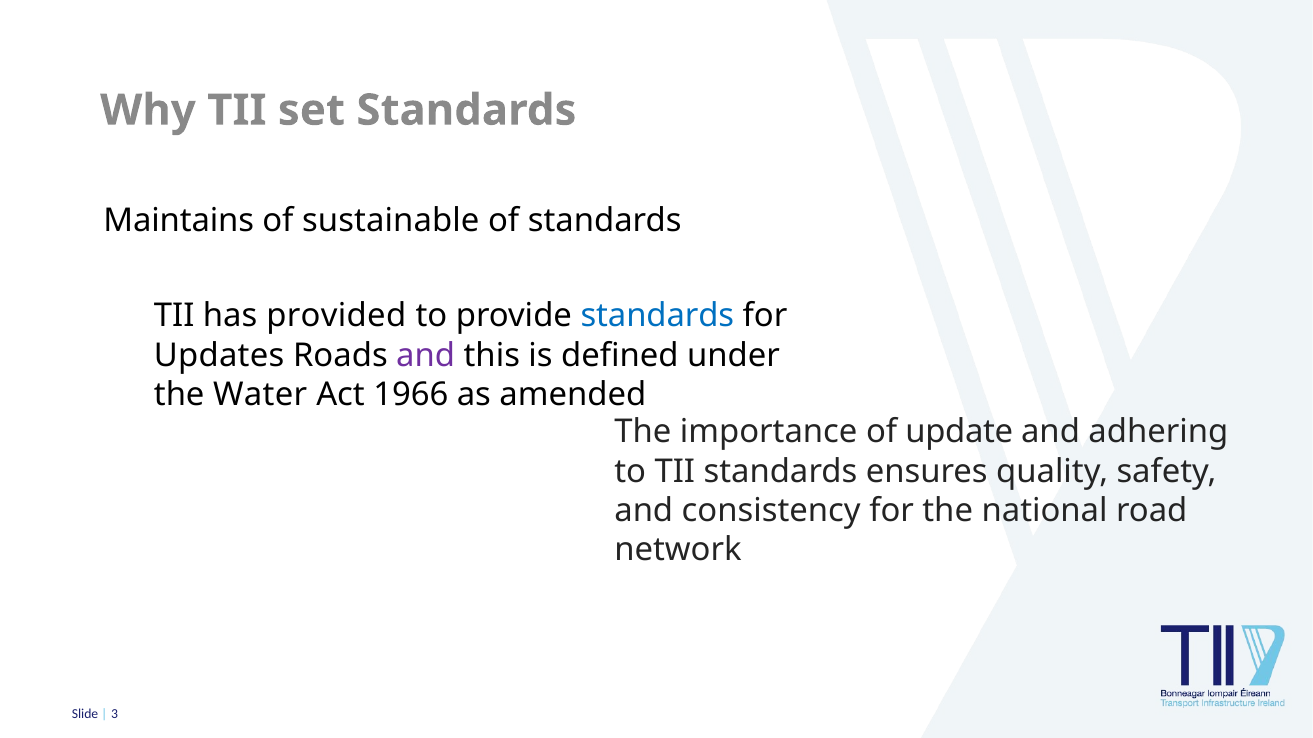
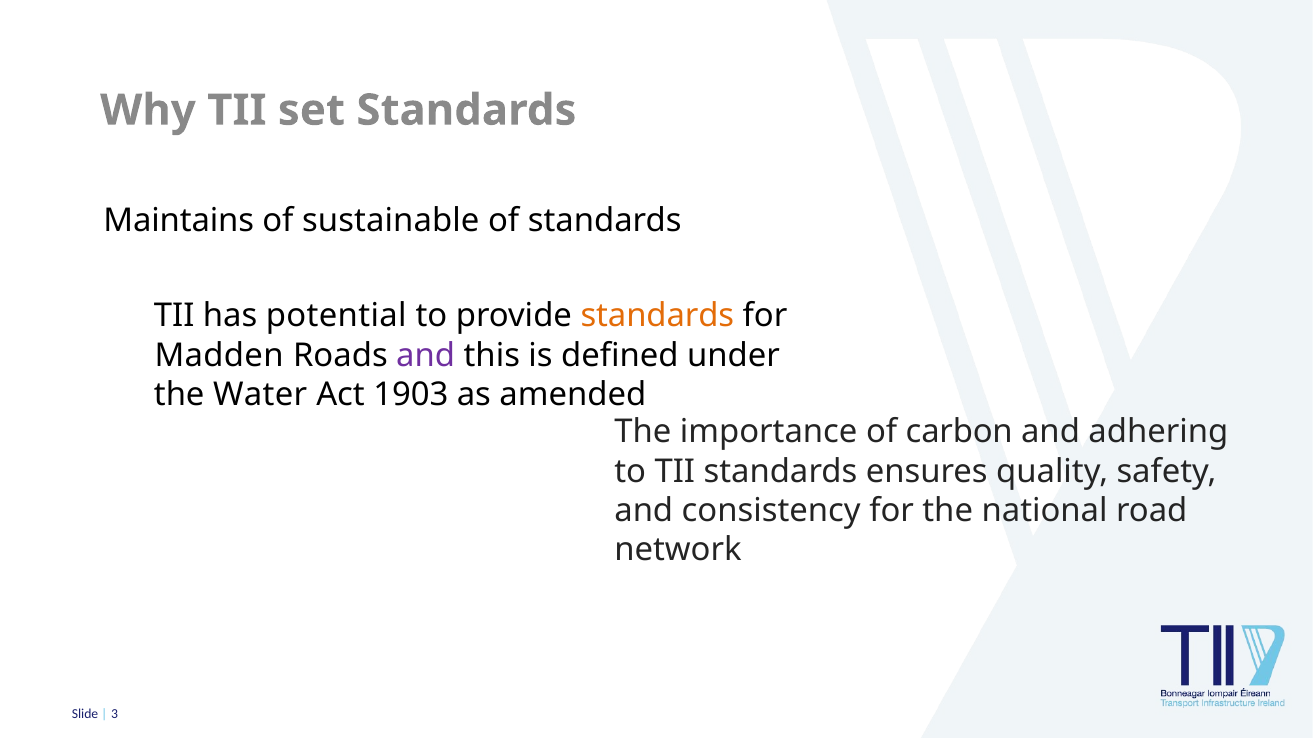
provided: provided -> potential (336, 316)
standards colour: blue -> orange (657, 316)
Updates: Updates -> Madden (219, 356)
1966: 1966 -> 1903 (411, 395)
update: update -> carbon (959, 432)
